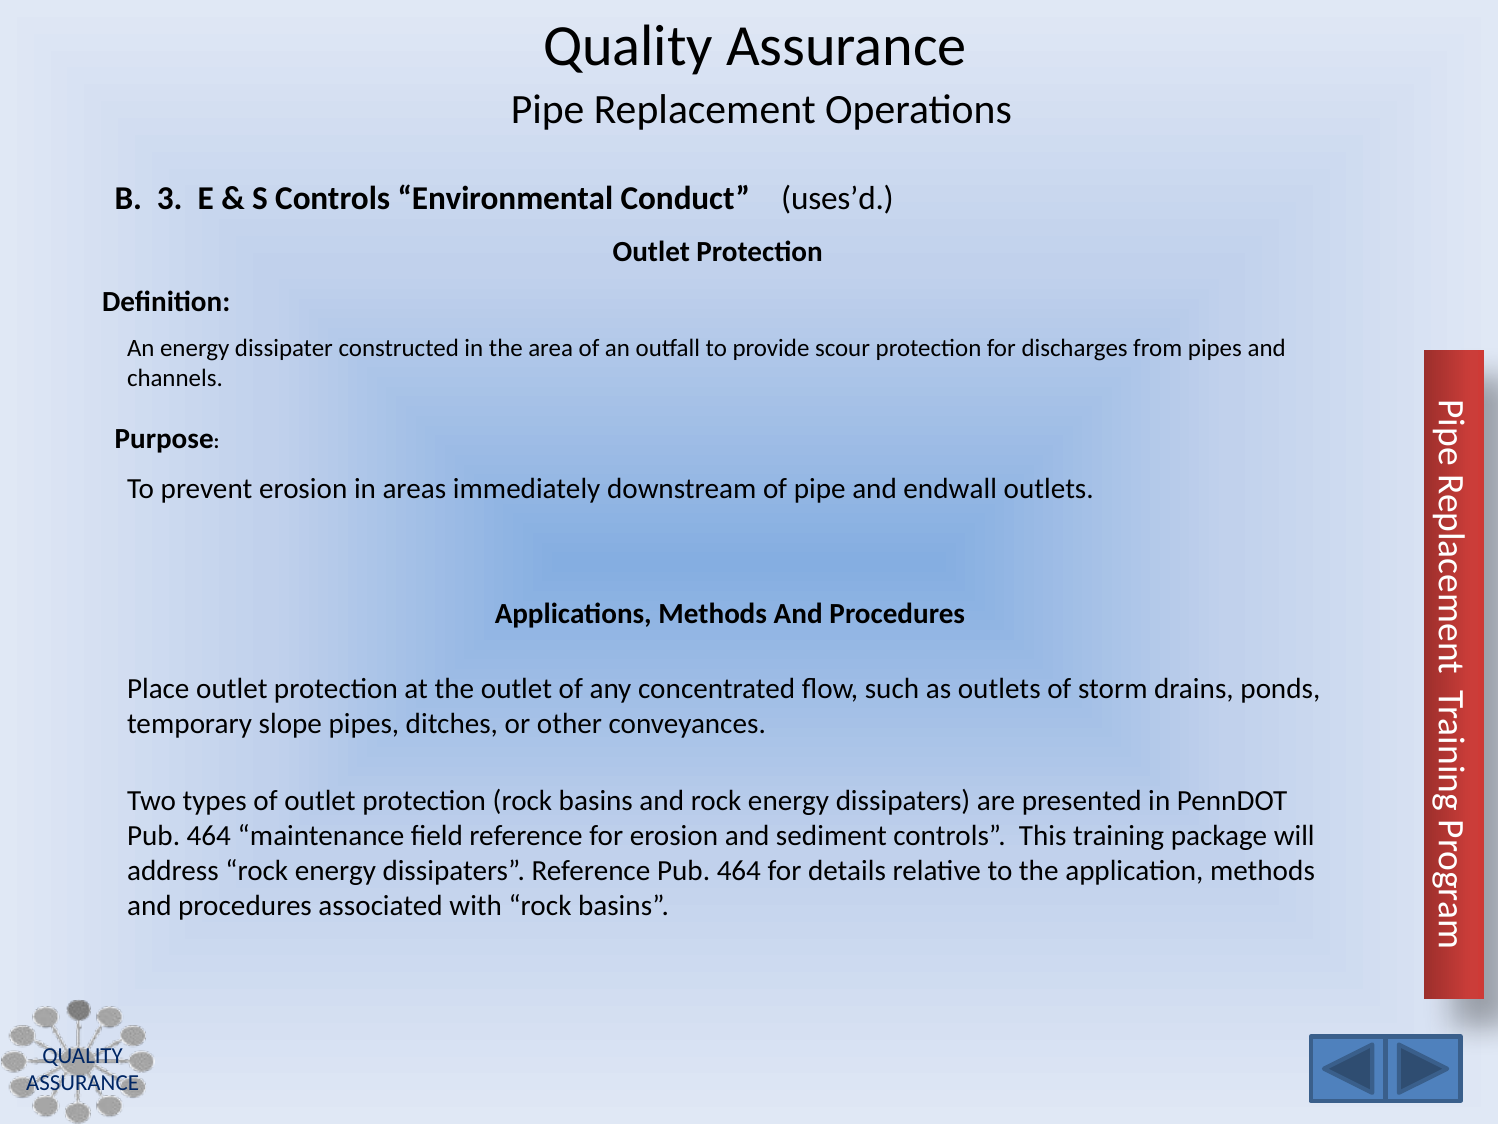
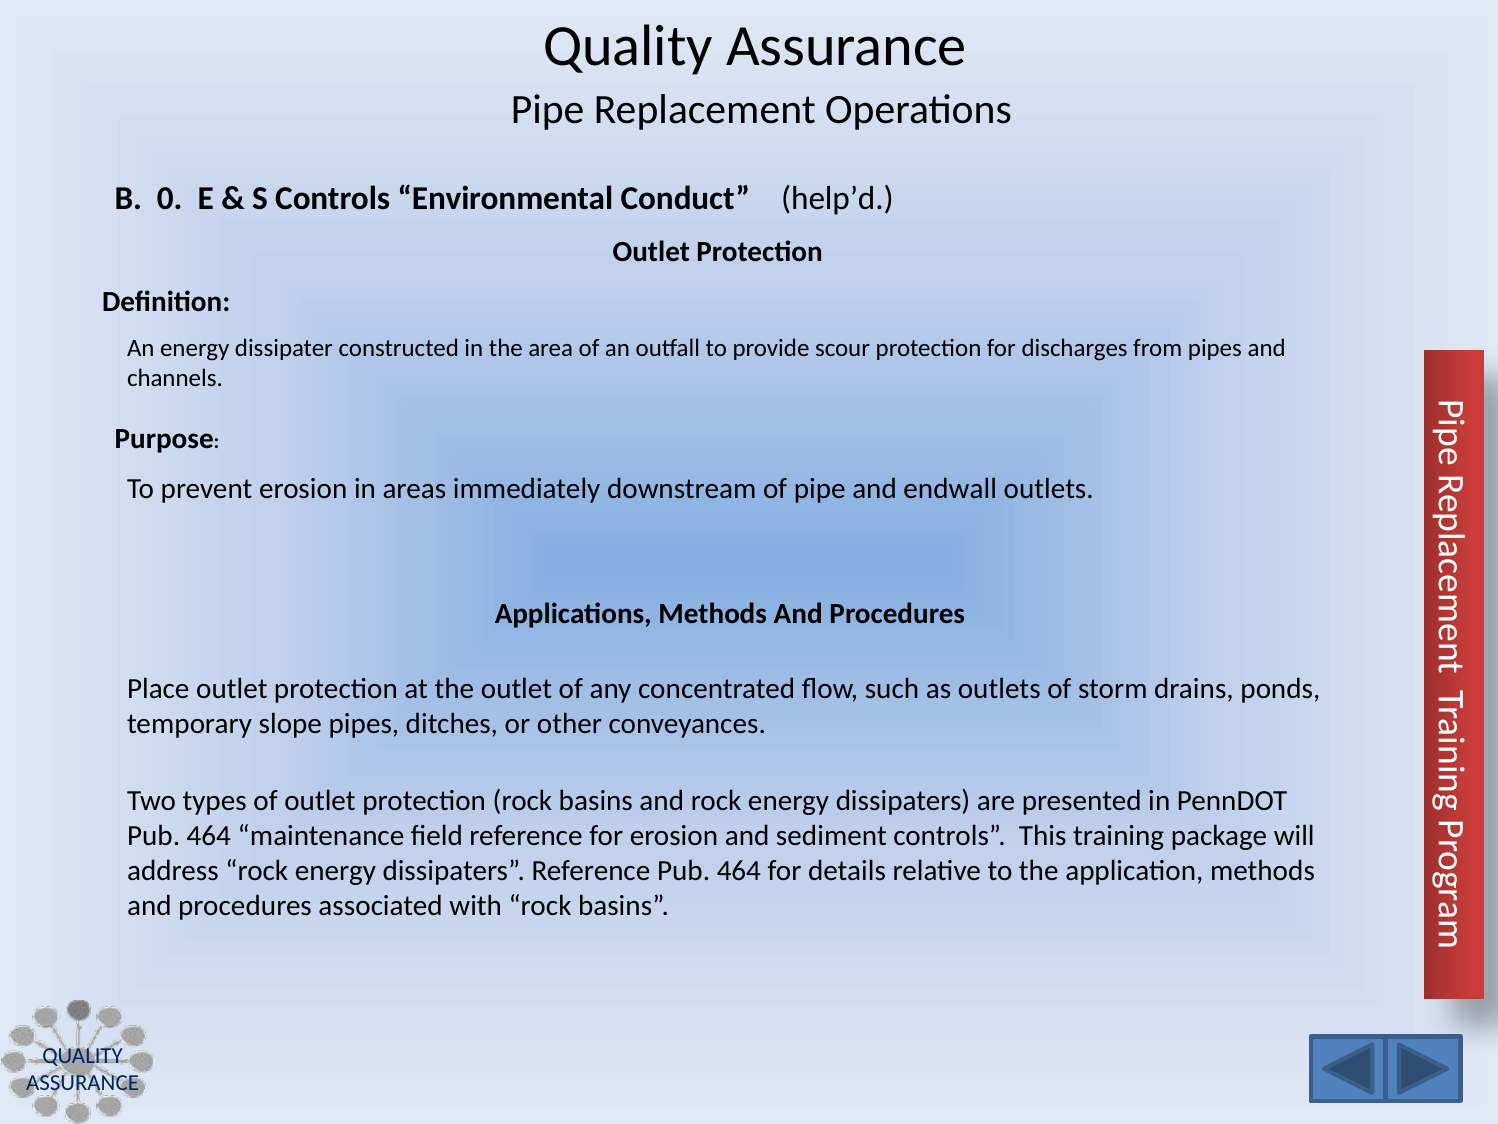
3: 3 -> 0 (170, 199)
uses’d: uses’d -> help’d (837, 199)
